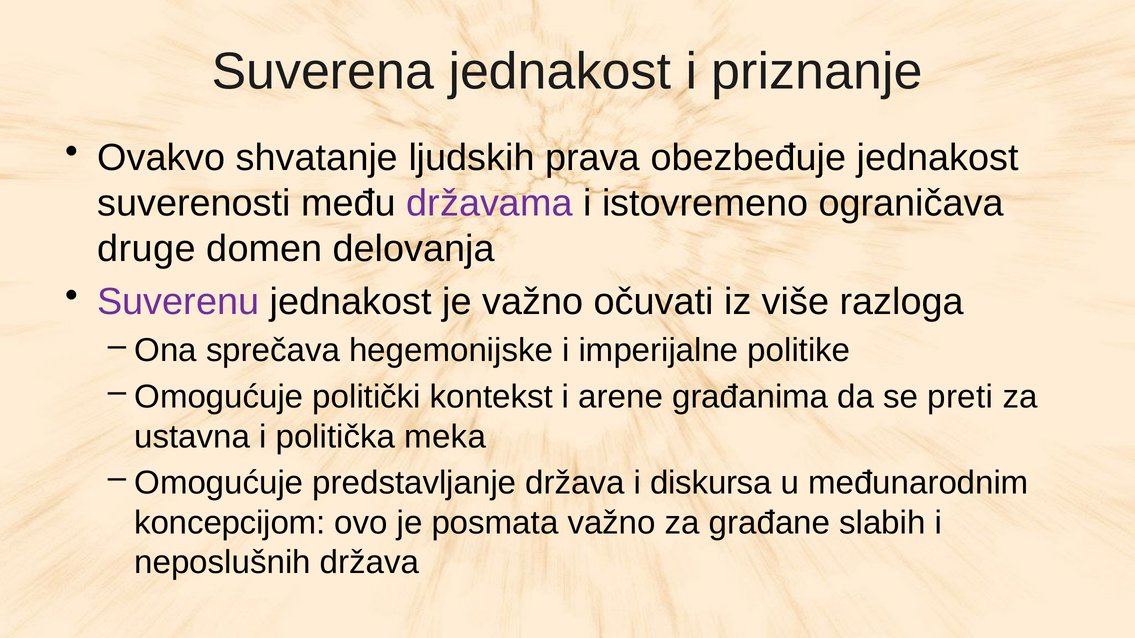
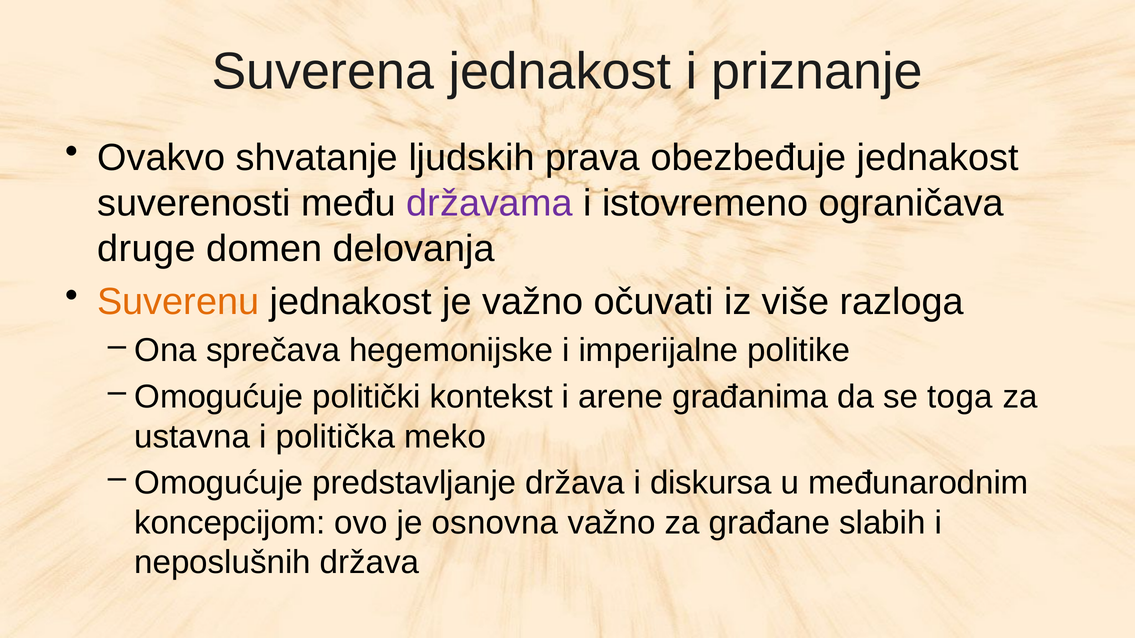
Suverenu colour: purple -> orange (178, 302)
preti: preti -> toga (960, 397)
meka: meka -> meko (445, 437)
posmata: posmata -> osnovna (495, 523)
